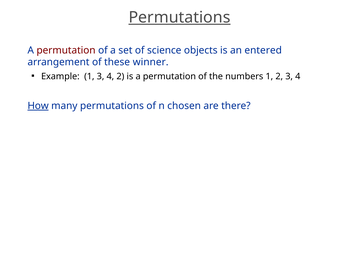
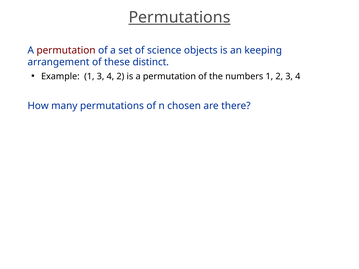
entered: entered -> keeping (263, 50)
winner: winner -> distinct (151, 62)
How underline: present -> none (38, 106)
